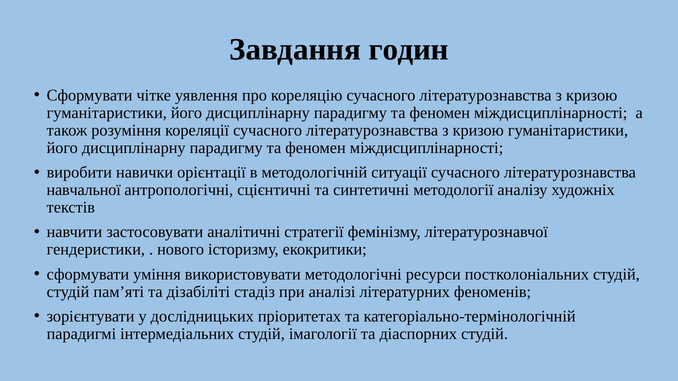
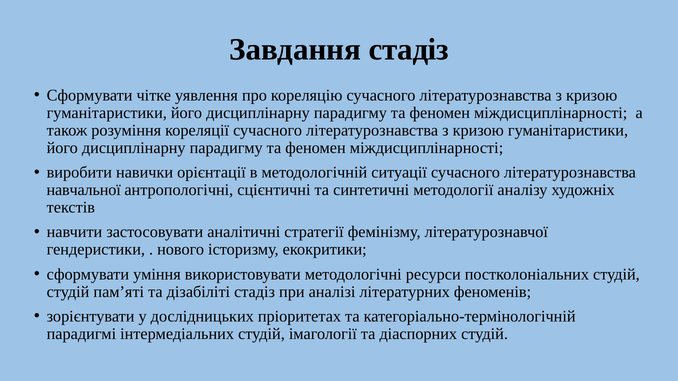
Завдання годин: годин -> стадіз (409, 50)
